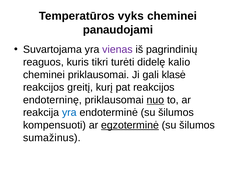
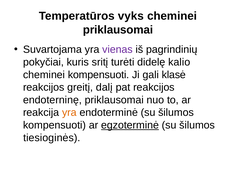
panaudojami: panaudojami -> priklausomai (118, 30)
reaguos: reaguos -> pokyčiai (43, 62)
tikri: tikri -> sritį (100, 62)
cheminei priklausomai: priklausomai -> kompensuoti (99, 75)
kurį: kurį -> dalį (104, 87)
nuo underline: present -> none (155, 100)
yra colour: blue -> orange (69, 113)
sumažinus: sumažinus -> tiesioginės (52, 138)
